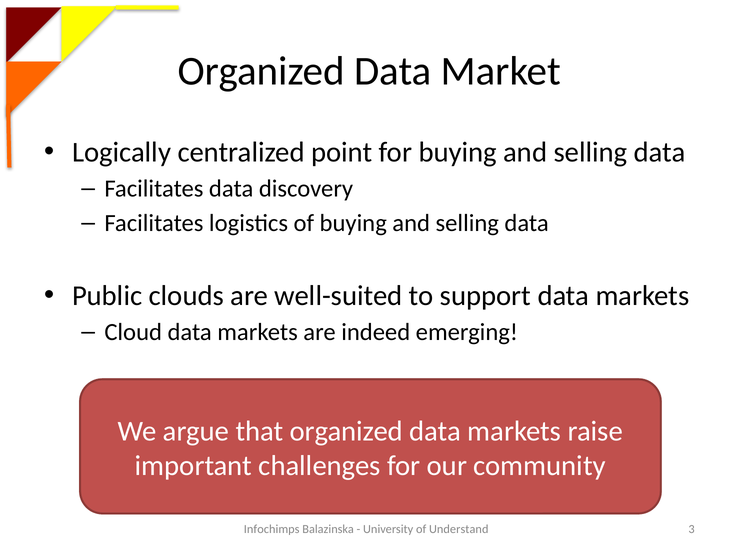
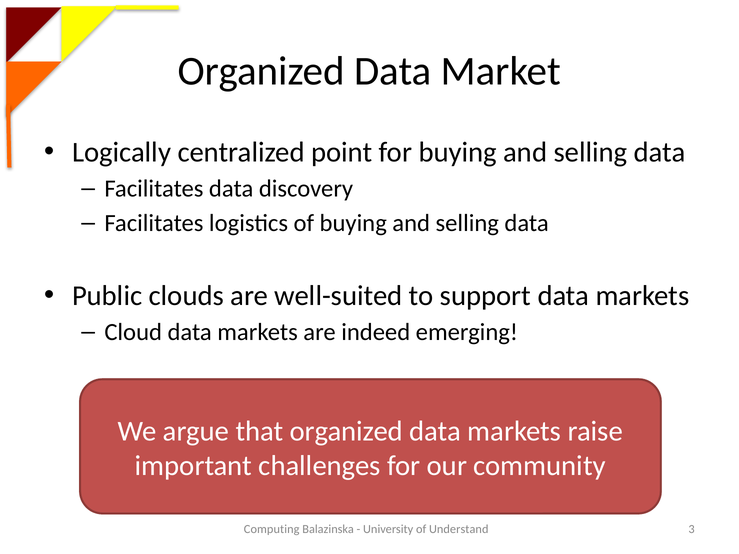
Infochimps: Infochimps -> Computing (272, 529)
